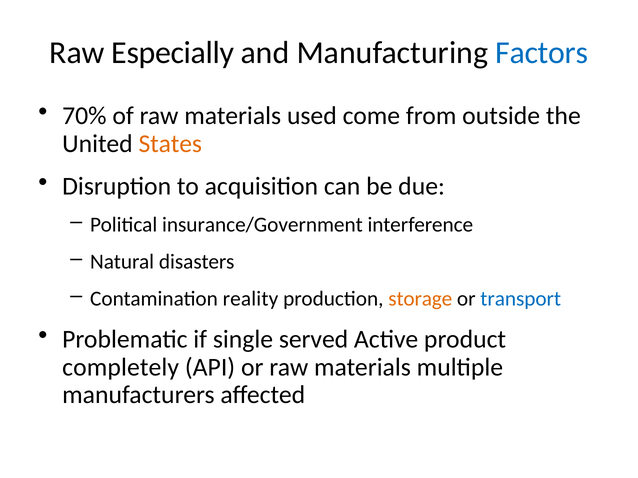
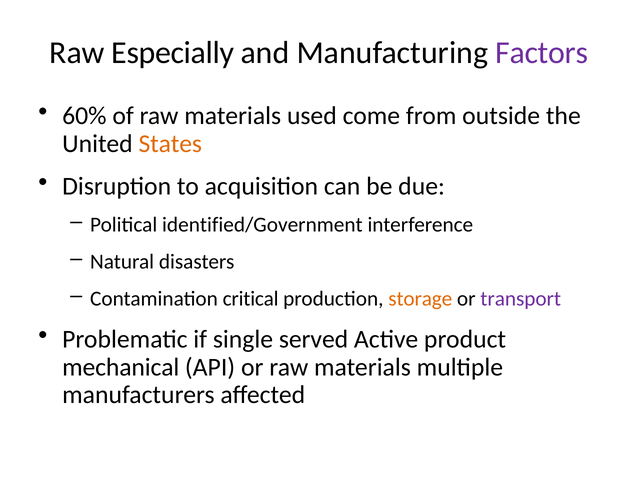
Factors colour: blue -> purple (542, 53)
70%: 70% -> 60% (84, 116)
insurance/Government: insurance/Government -> identified/Government (262, 225)
reality: reality -> critical (251, 299)
transport colour: blue -> purple (521, 299)
completely: completely -> mechanical (121, 368)
